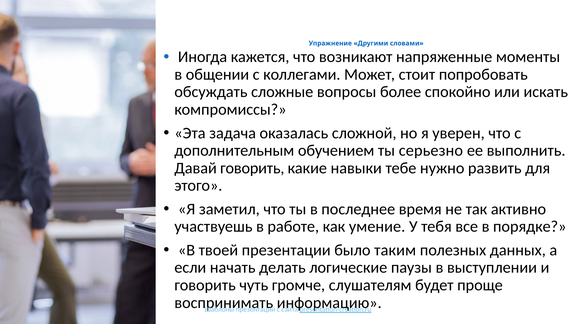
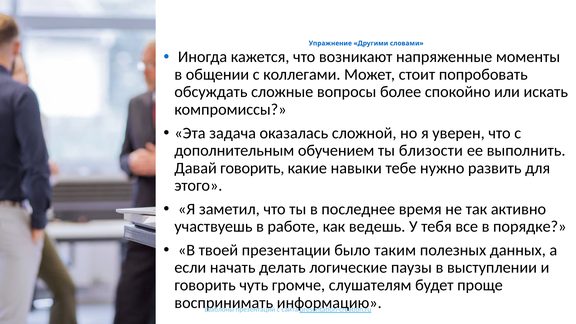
серьезно: серьезно -> близости (431, 151)
умение: умение -> ведешь (377, 227)
